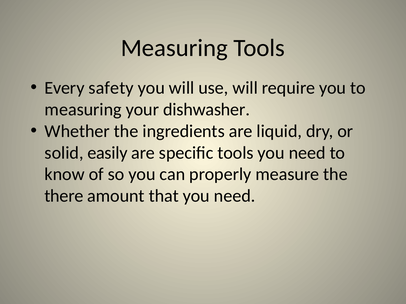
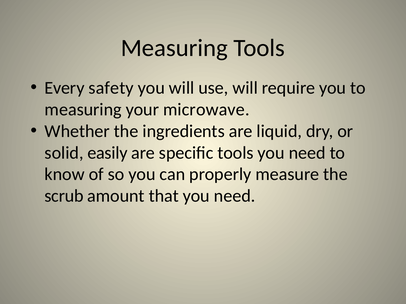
dishwasher: dishwasher -> microwave (206, 110)
there: there -> scrub (64, 196)
